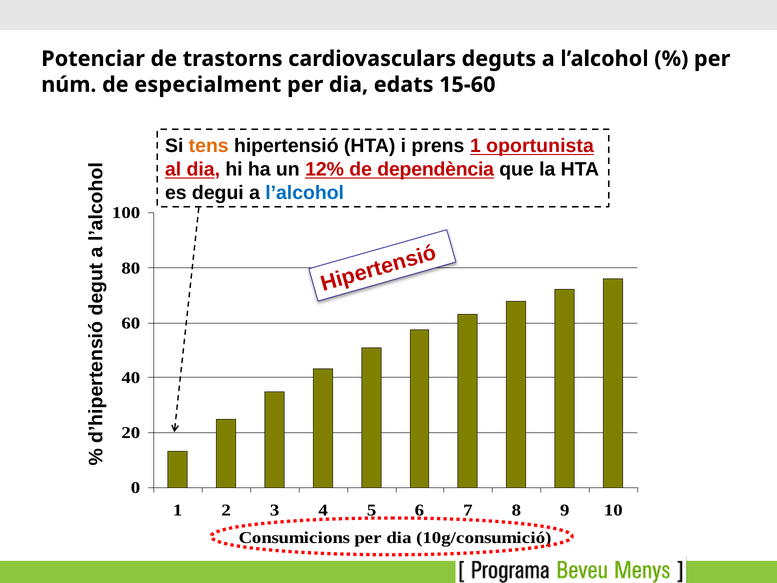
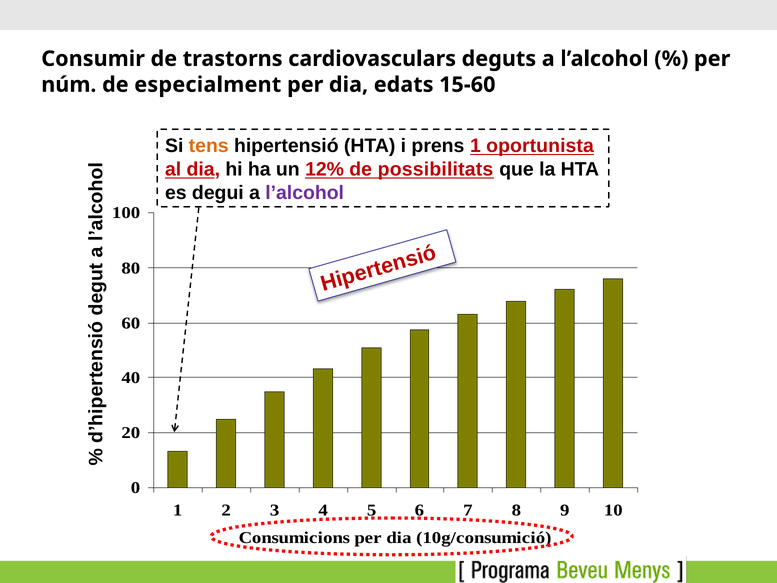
Potenciar: Potenciar -> Consumir (93, 59)
dependència: dependència -> possibilitats (436, 169)
l’alcohol colour: blue -> purple (305, 193)
